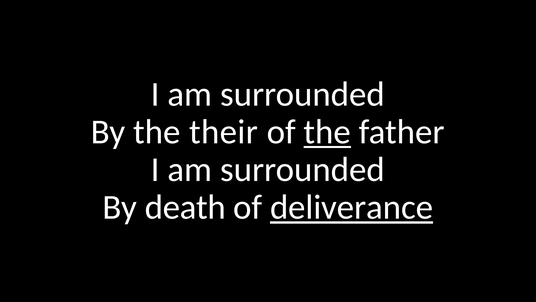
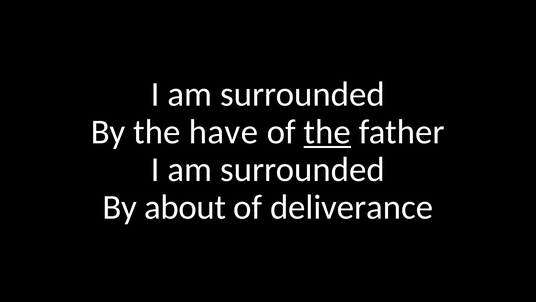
their: their -> have (223, 132)
death: death -> about (185, 207)
deliverance underline: present -> none (352, 207)
